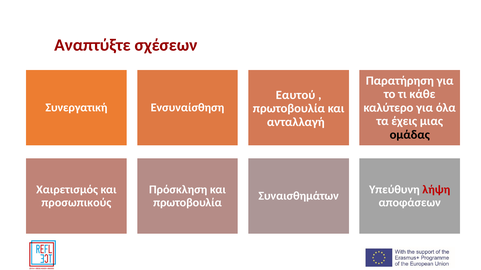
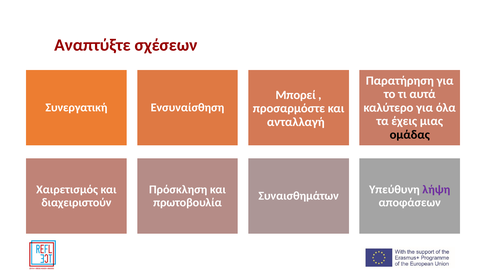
κάθε: κάθε -> αυτά (423, 94)
Εαυτού: Εαυτού -> Μπορεί (296, 95)
πρωτοβουλία: πρωτοβουλία -> προσαρμόστε (289, 109)
λήψη colour: red -> purple (436, 190)
προσωπικούς: προσωπικούς -> διαχειριστούν (76, 203)
